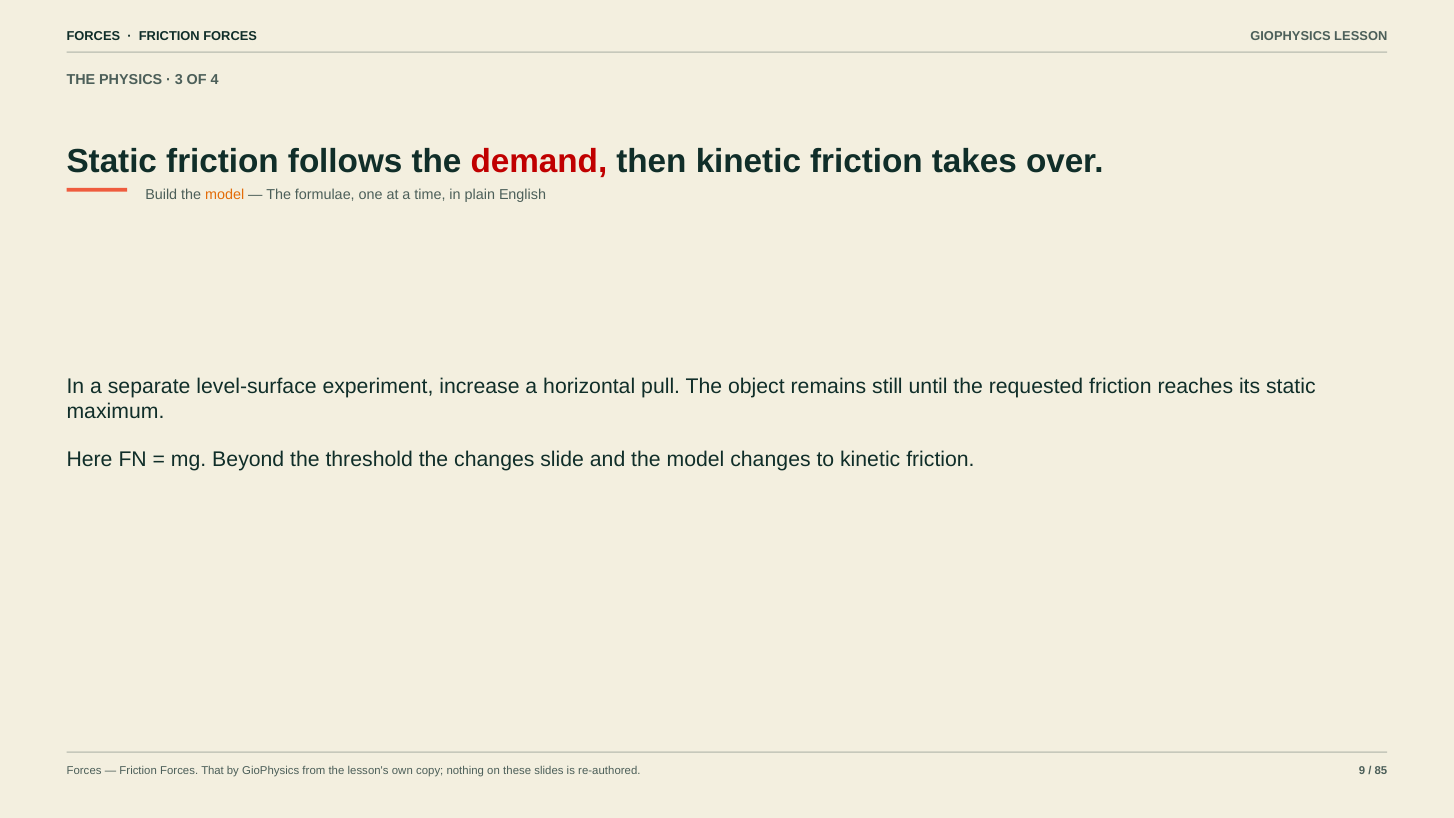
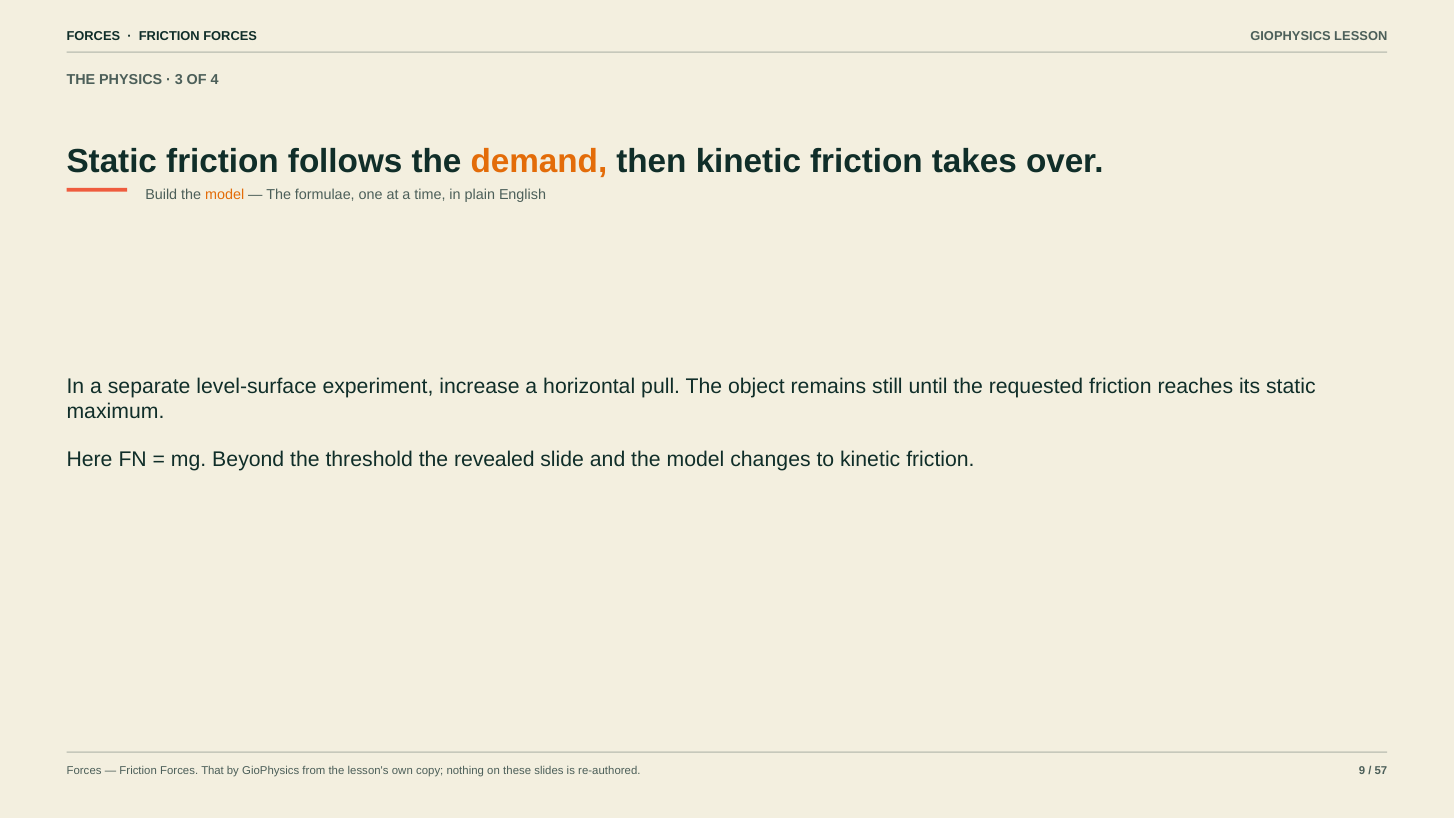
demand colour: red -> orange (539, 161)
the changes: changes -> revealed (494, 460)
85: 85 -> 57 (1381, 771)
